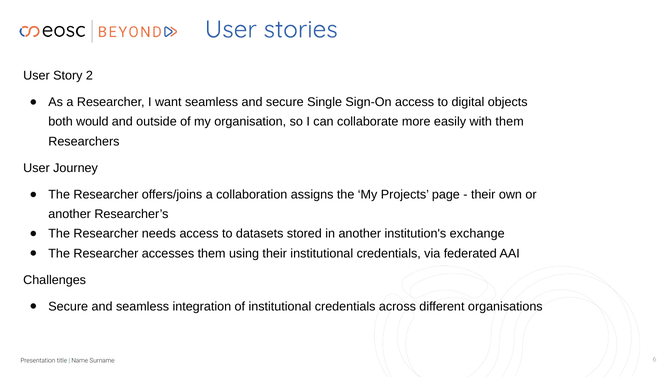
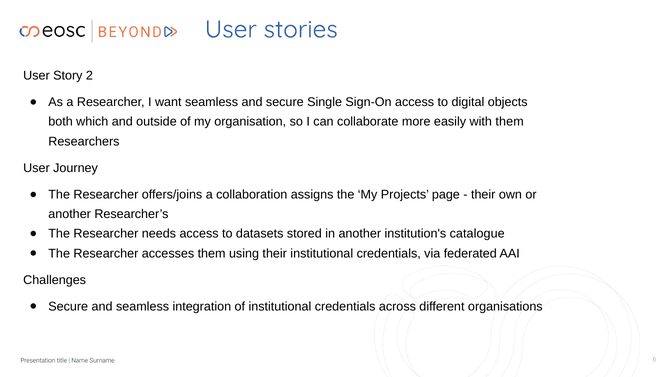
would: would -> which (92, 122)
exchange: exchange -> catalogue (477, 234)
